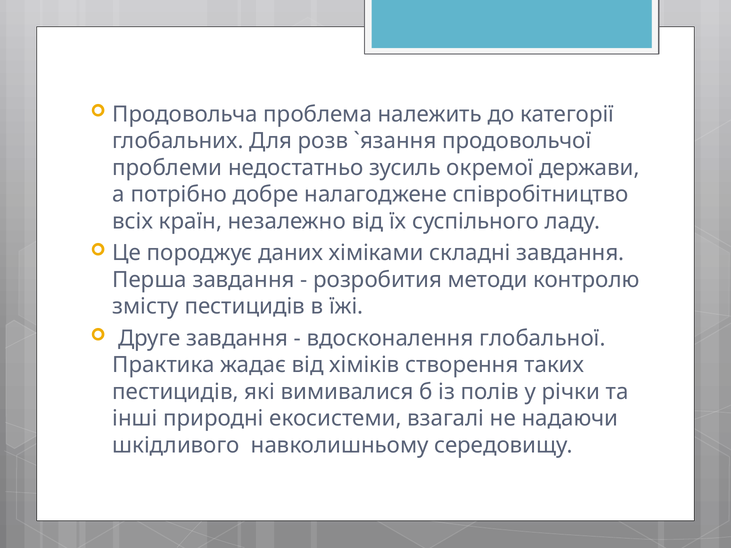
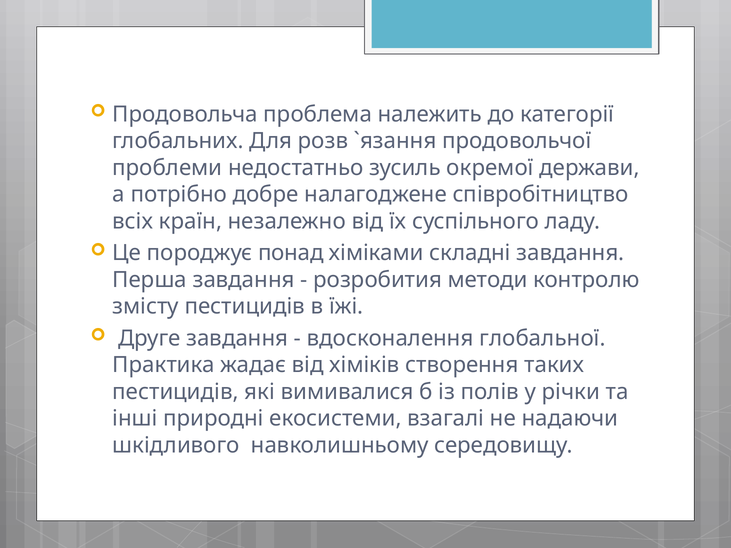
даних: даних -> понад (291, 253)
